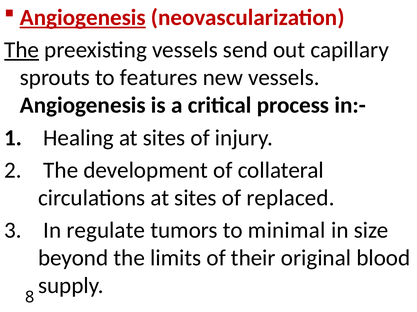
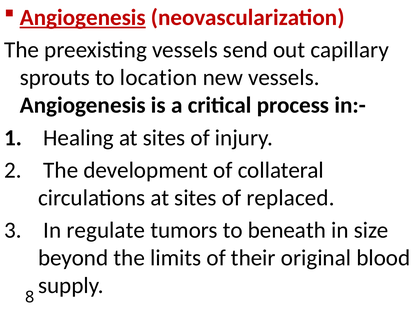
The underline: present -> none (22, 50)
features: features -> location (159, 78)
minimal: minimal -> beneath (287, 231)
